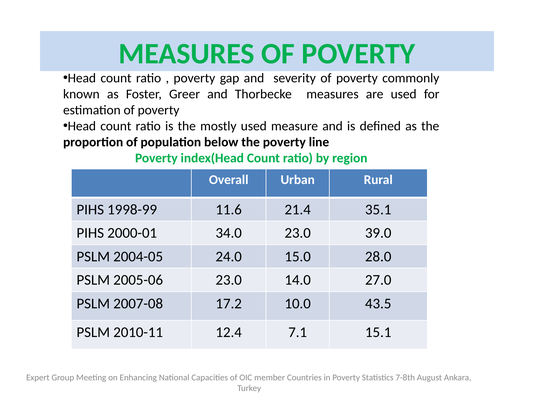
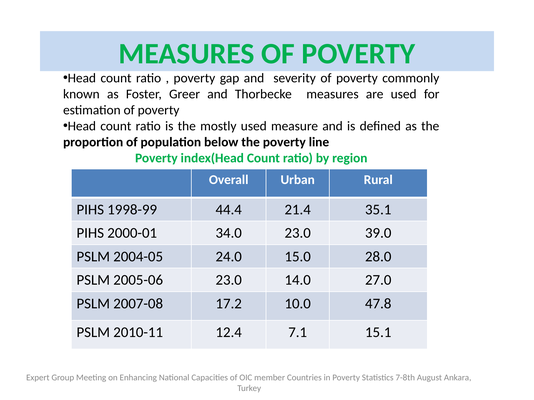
11.6: 11.6 -> 44.4 (229, 210)
43.5: 43.5 -> 47.8 (378, 304)
